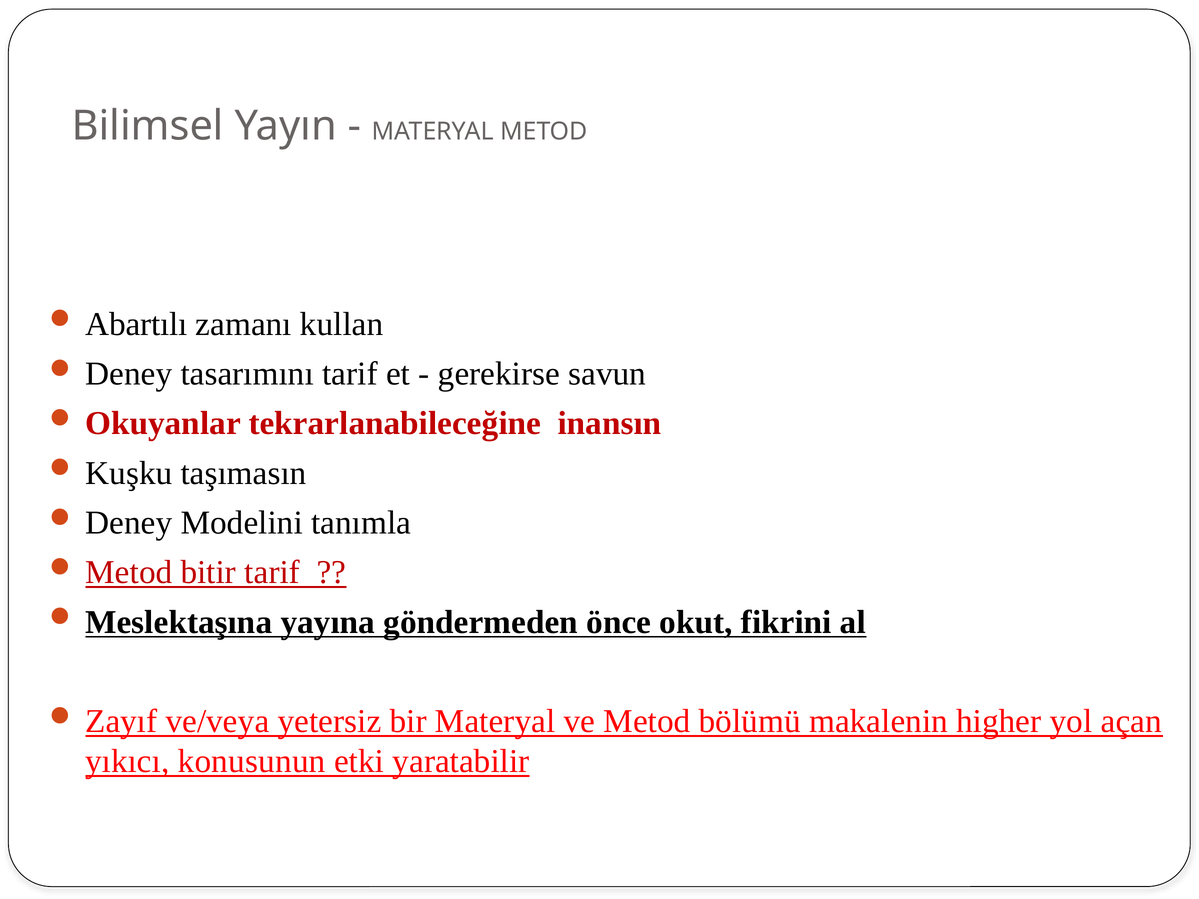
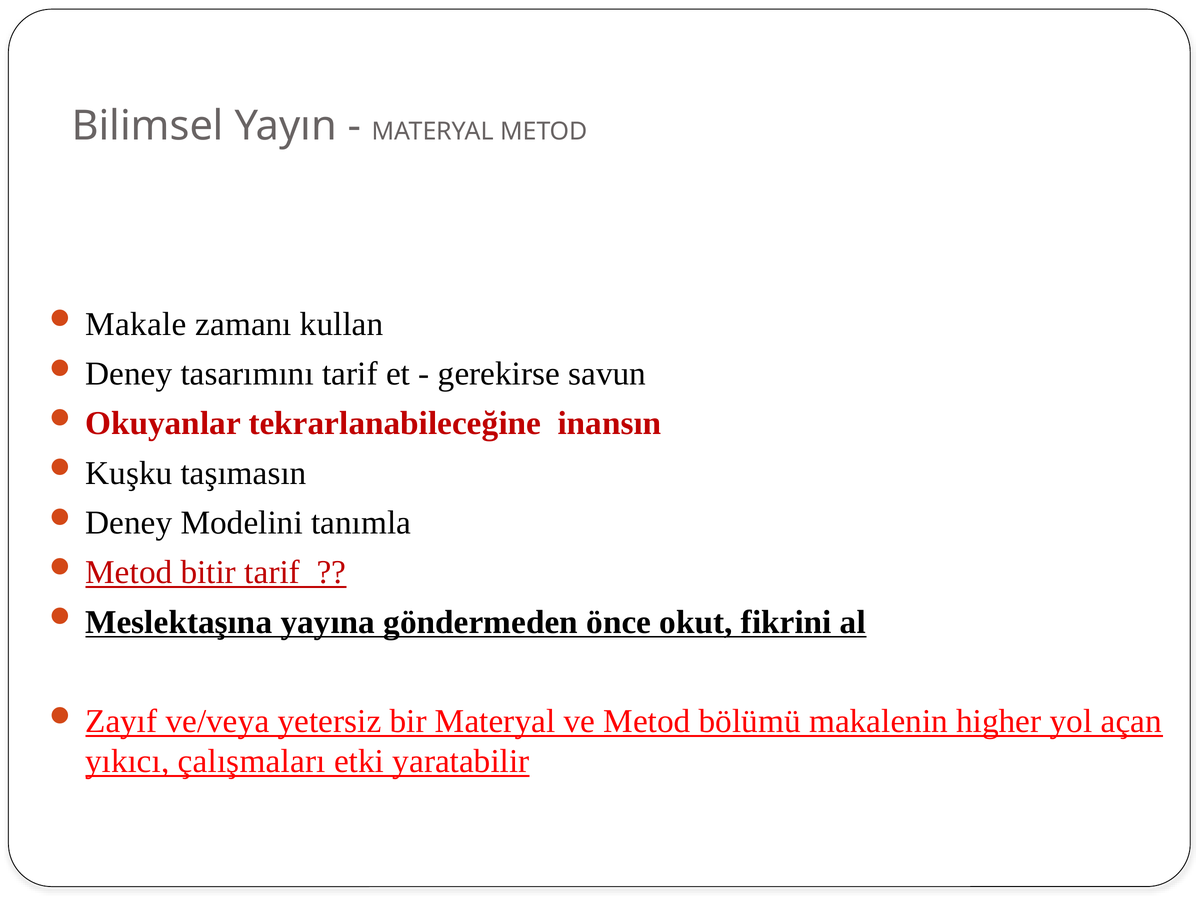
Abartılı: Abartılı -> Makale (136, 324)
konusunun: konusunun -> çalışmaları (252, 762)
